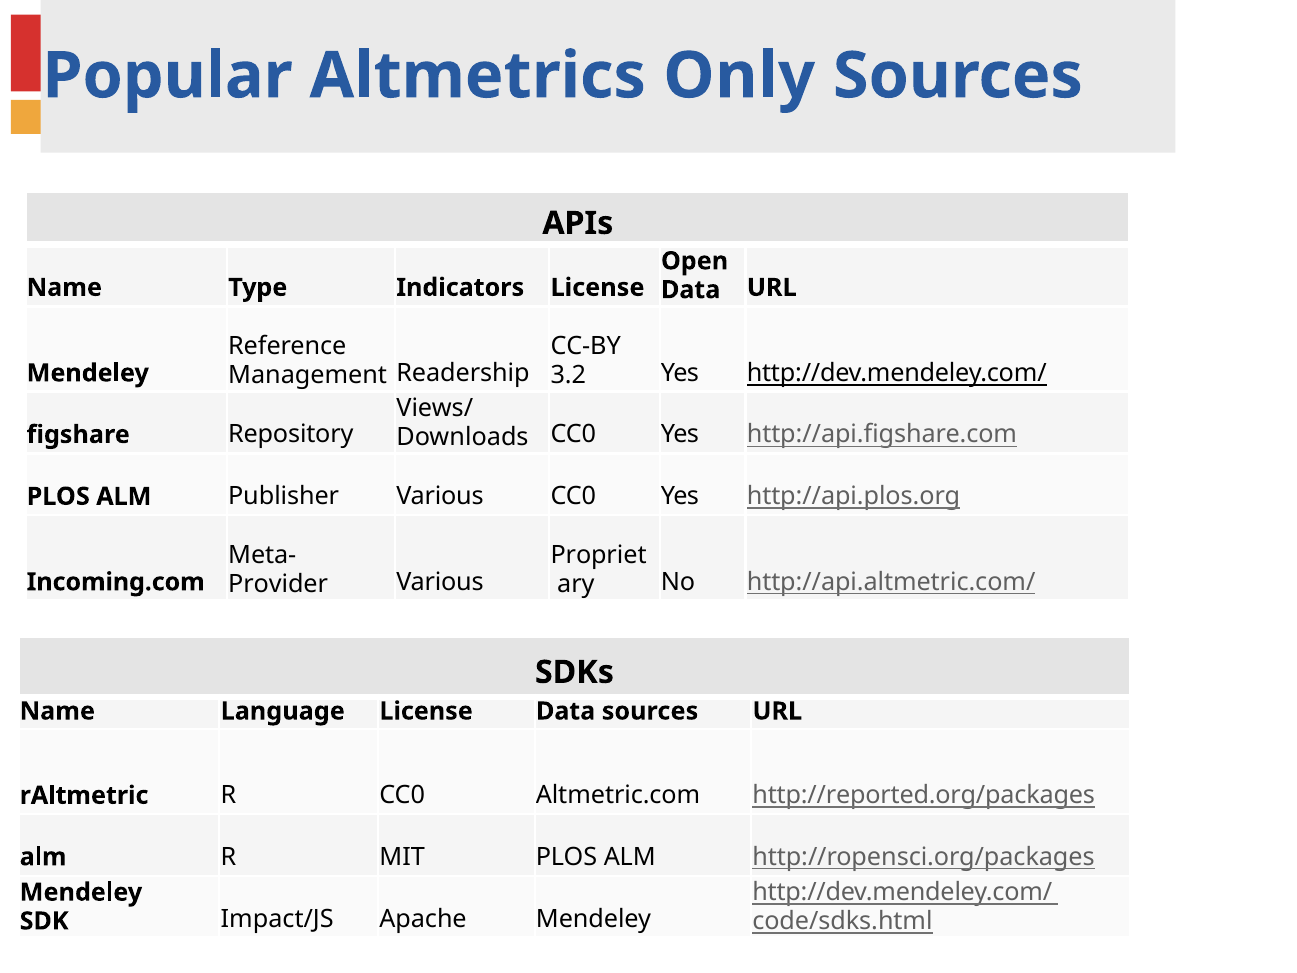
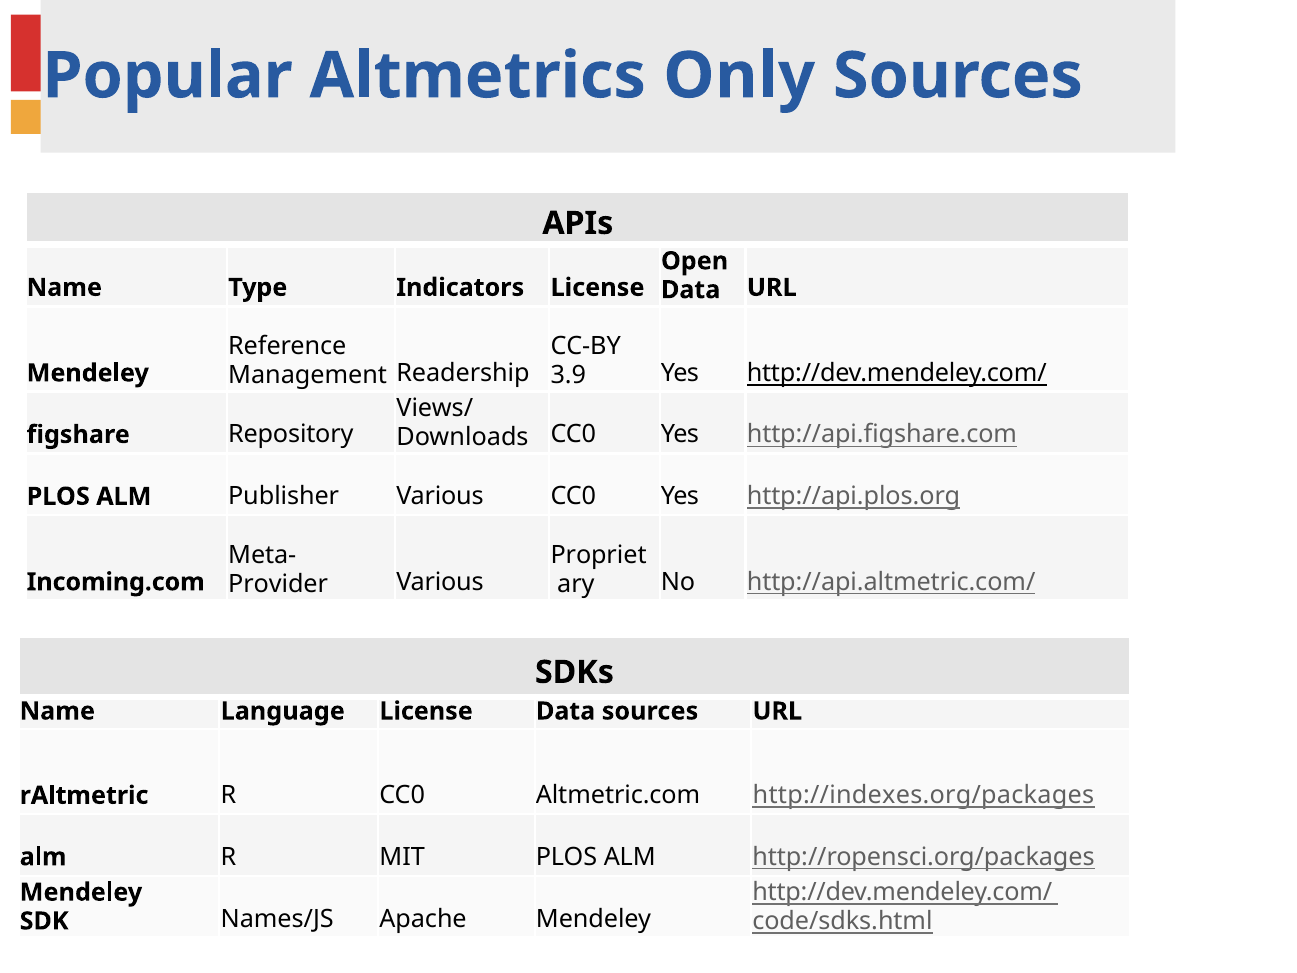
3.2: 3.2 -> 3.9 (568, 375)
http://reported.org/packages: http://reported.org/packages -> http://indexes.org/packages (923, 795)
Impact/JS: Impact/JS -> Names/JS (277, 919)
